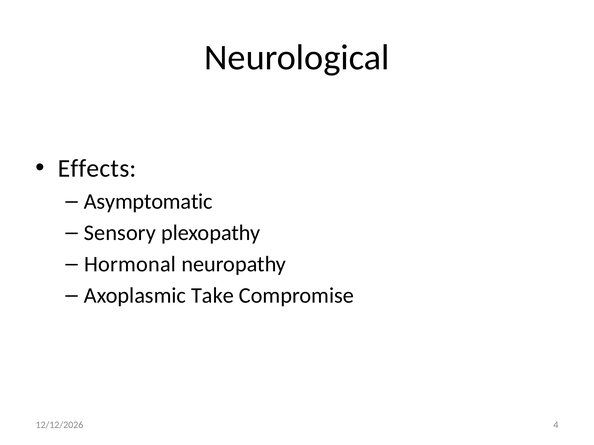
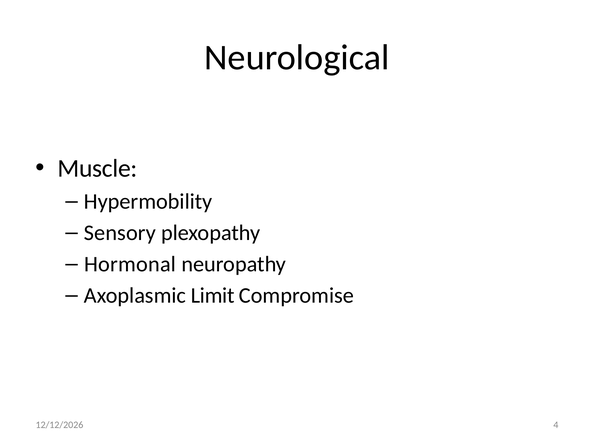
Effects: Effects -> Muscle (97, 169)
Asymptomatic: Asymptomatic -> Hypermobility (148, 202)
Take: Take -> Limit (213, 296)
